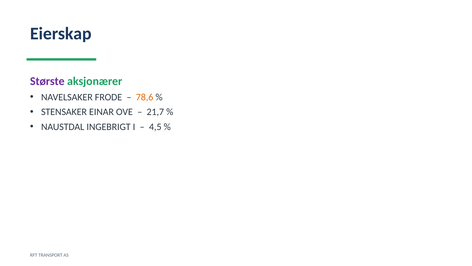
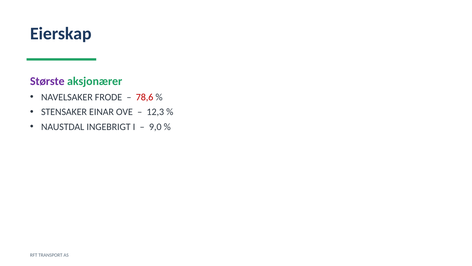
78,6 colour: orange -> red (145, 97)
21,7: 21,7 -> 12,3 (155, 112)
4,5: 4,5 -> 9,0 (155, 127)
